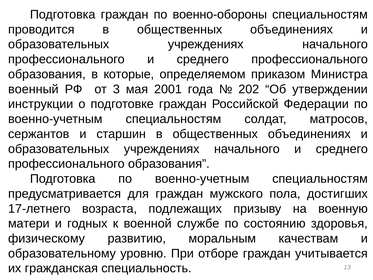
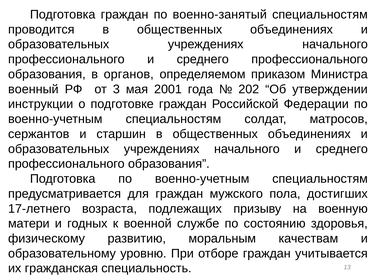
военно-обороны: военно-обороны -> военно-занятый (220, 15)
которые: которые -> органов (129, 74)
